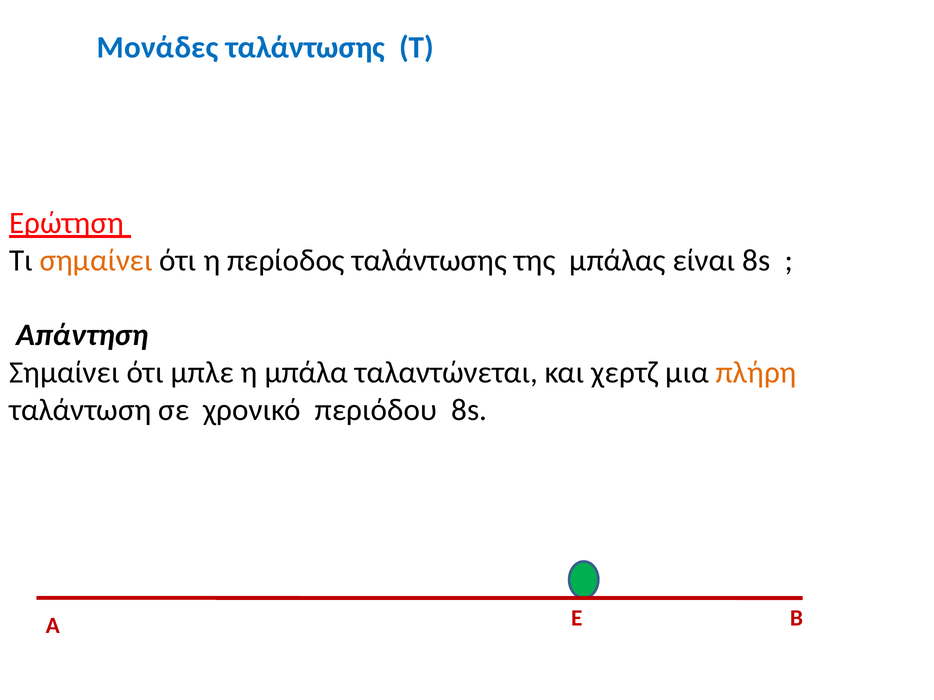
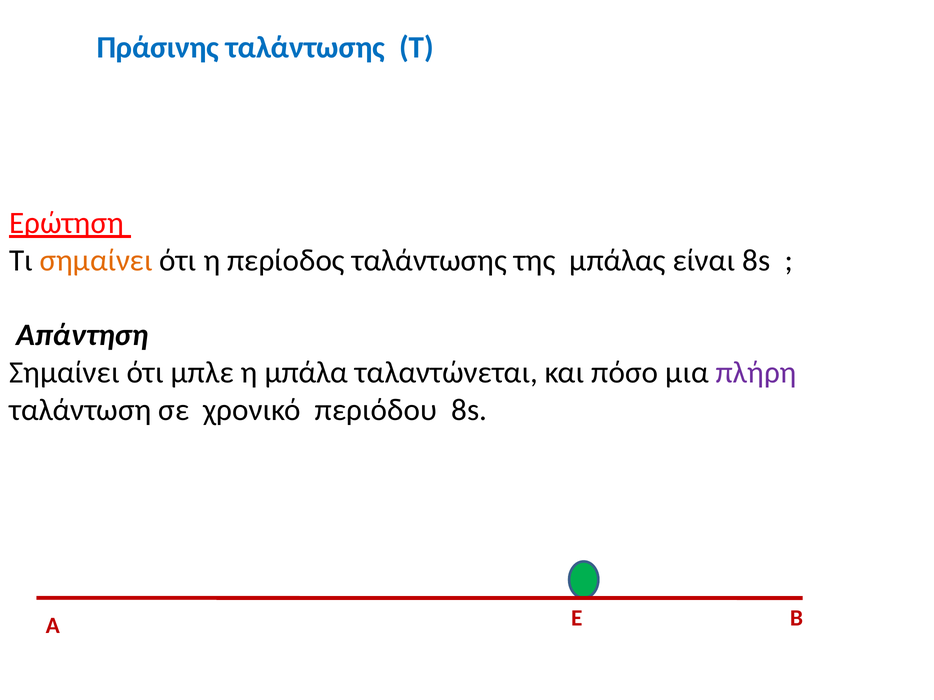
Μονάδες: Μονάδες -> Πράσινης (158, 47)
χερτζ: χερτζ -> πόσο (625, 373)
πλήρη colour: orange -> purple (756, 373)
